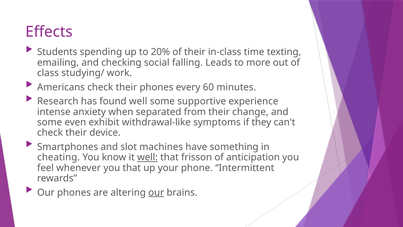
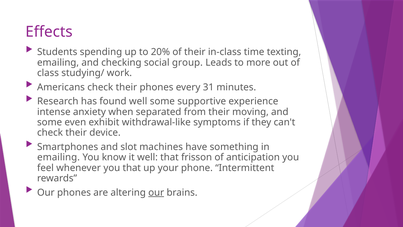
falling: falling -> group (187, 62)
60: 60 -> 31 (208, 87)
change: change -> moving (250, 112)
cheating: cheating -> emailing (59, 157)
well underline: present -> none (147, 157)
